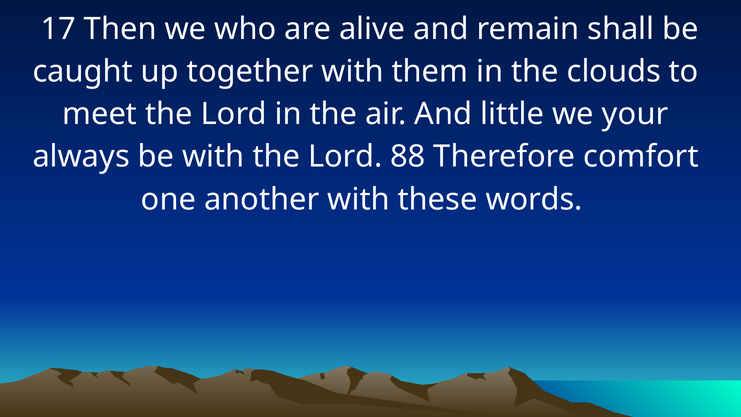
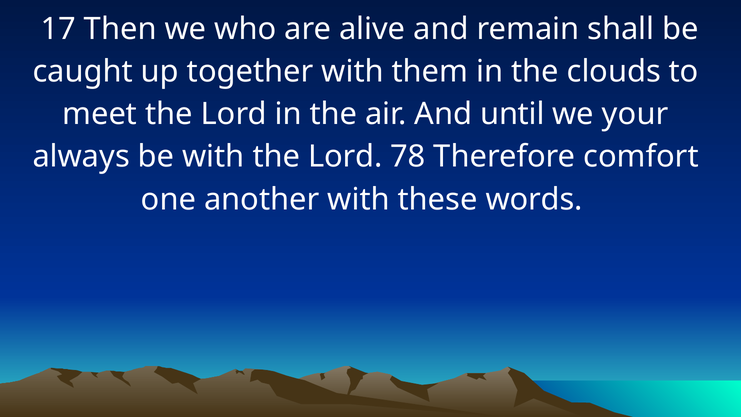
little: little -> until (512, 114)
88: 88 -> 78 (408, 157)
